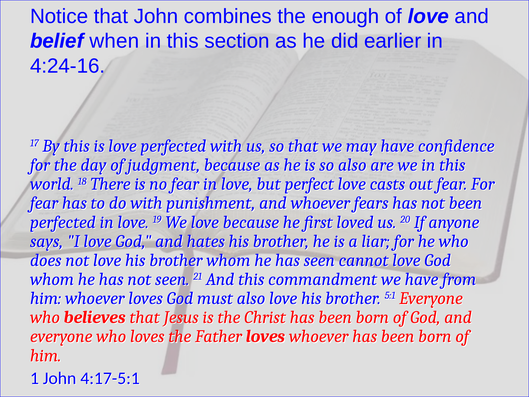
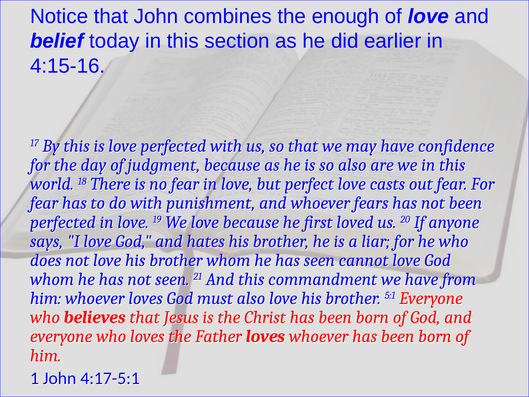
when: when -> today (114, 41)
4:24-16: 4:24-16 -> 4:15-16 (68, 66)
